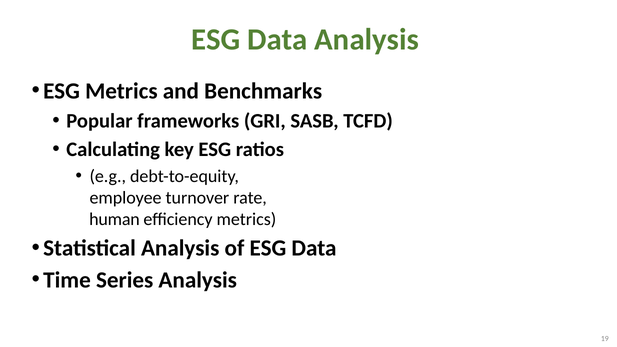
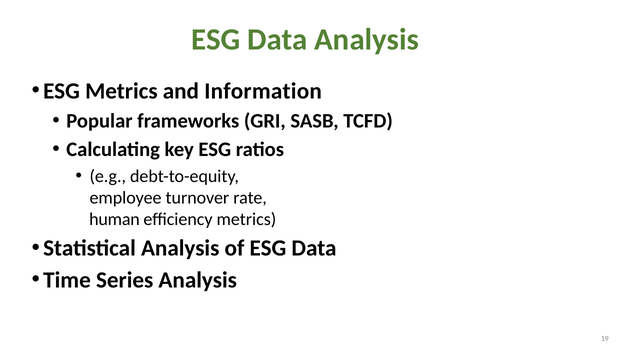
Benchmarks: Benchmarks -> Information (263, 91)
